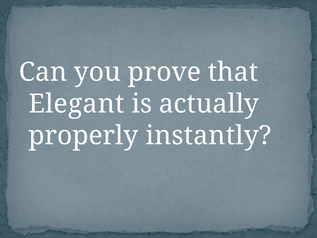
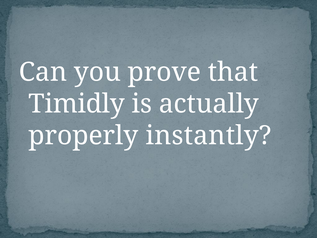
Elegant: Elegant -> Timidly (77, 104)
